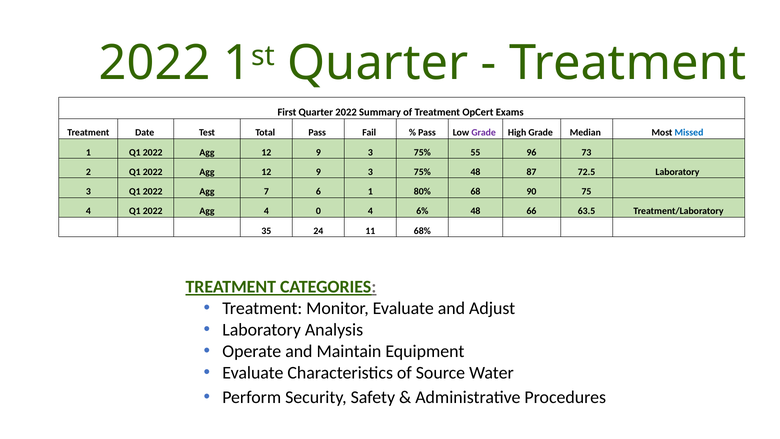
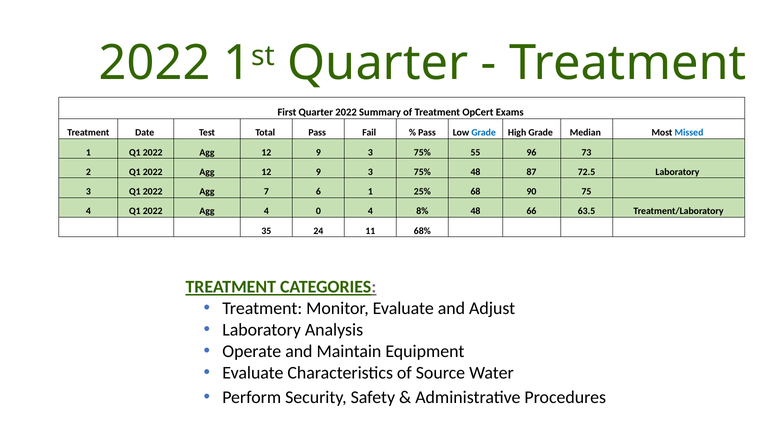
Grade colour: purple -> blue (484, 133)
80%: 80% -> 25% (422, 191)
6%: 6% -> 8% (422, 211)
